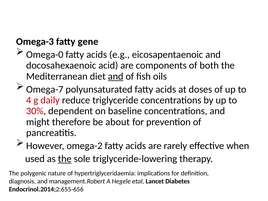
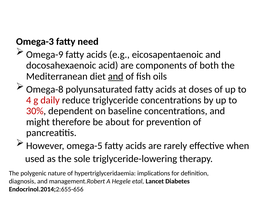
gene: gene -> need (88, 42)
Omega-0: Omega-0 -> Omega-9 (45, 55)
Omega-7: Omega-7 -> Omega-8 (45, 89)
omega-2: omega-2 -> omega-5 (84, 146)
the underline: present -> none (65, 159)
